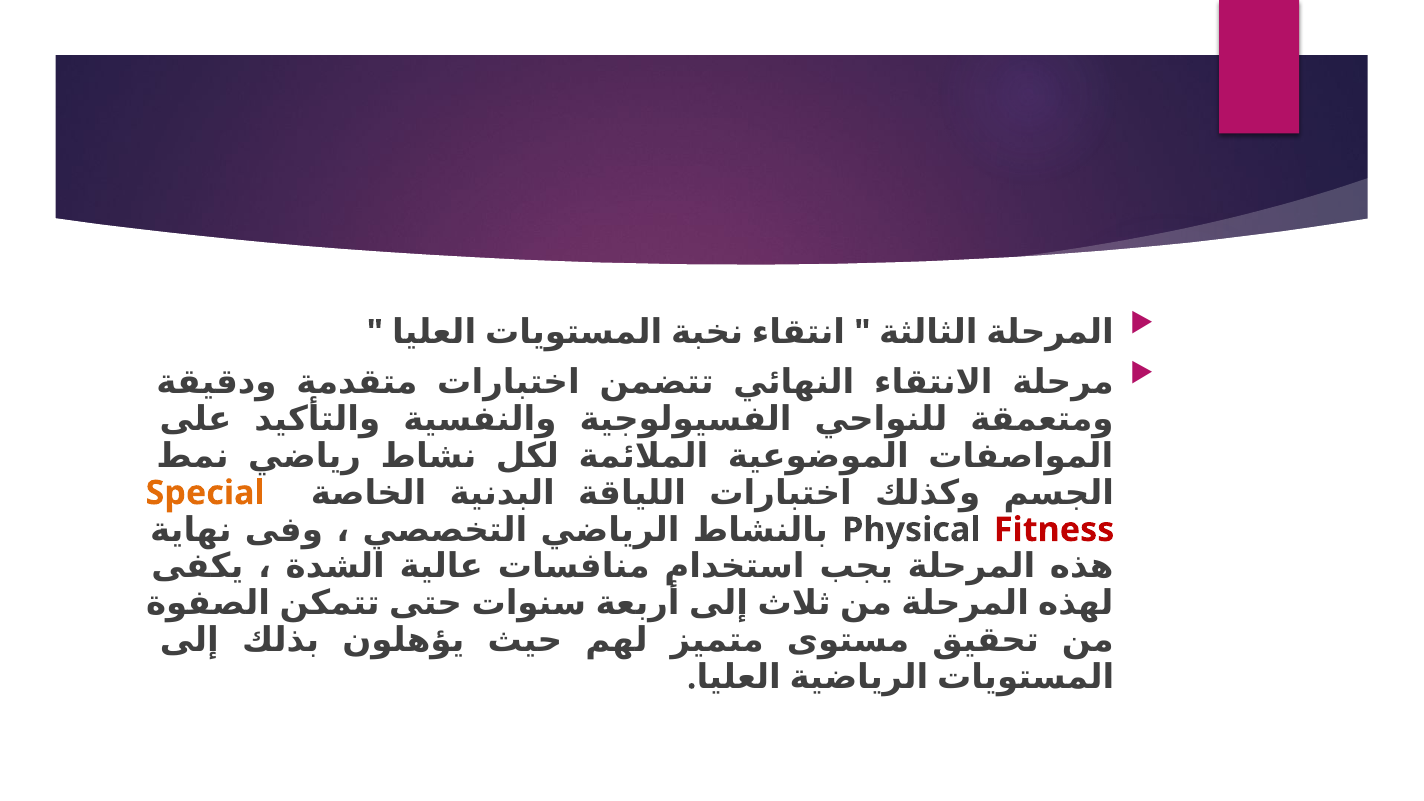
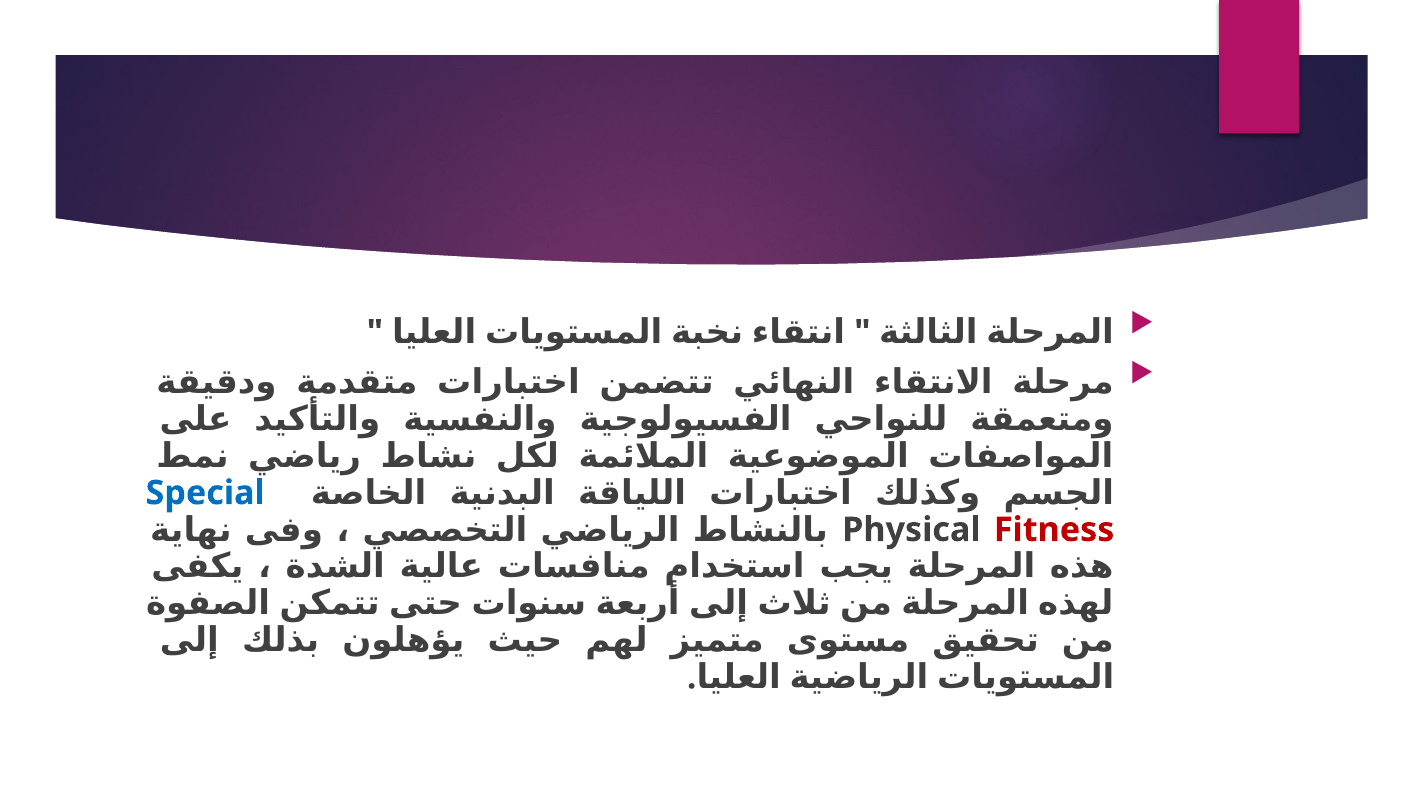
Special colour: orange -> blue (205, 493)
